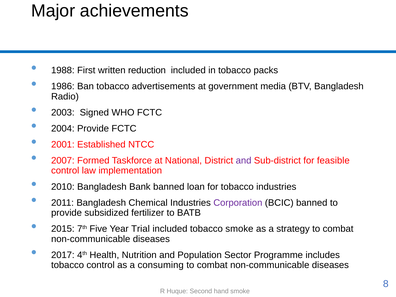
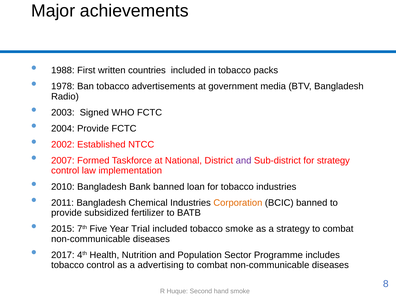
reduction: reduction -> countries (147, 70)
1986: 1986 -> 1978 (63, 86)
2001: 2001 -> 2002 (63, 145)
for feasible: feasible -> strategy (333, 161)
Corporation colour: purple -> orange (238, 203)
consuming: consuming -> advertising (161, 265)
